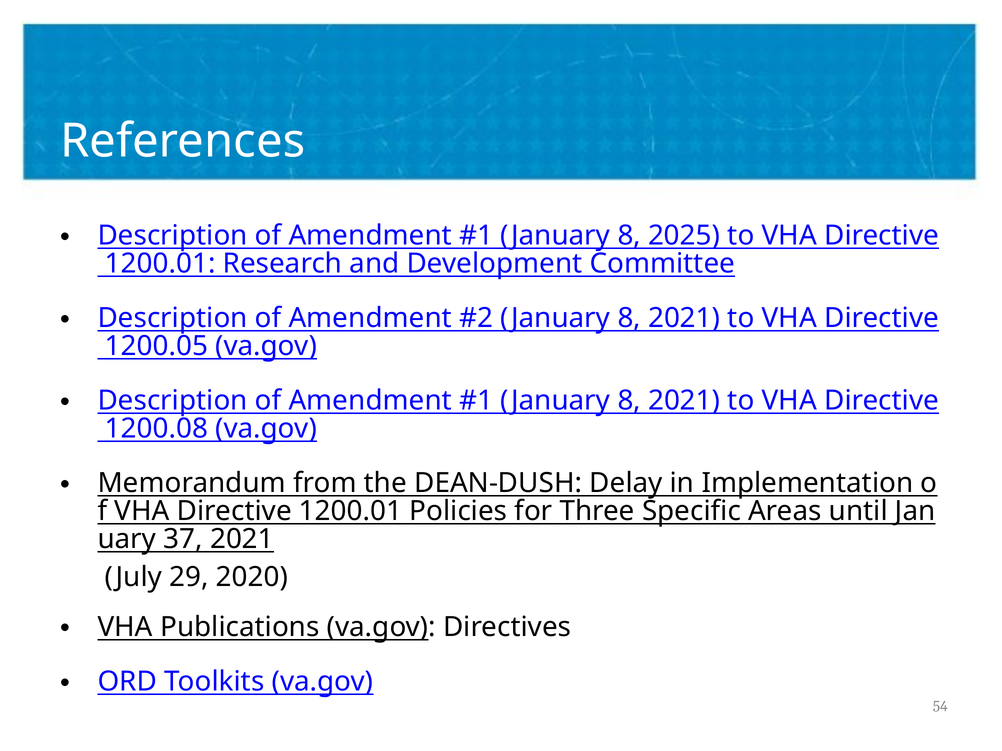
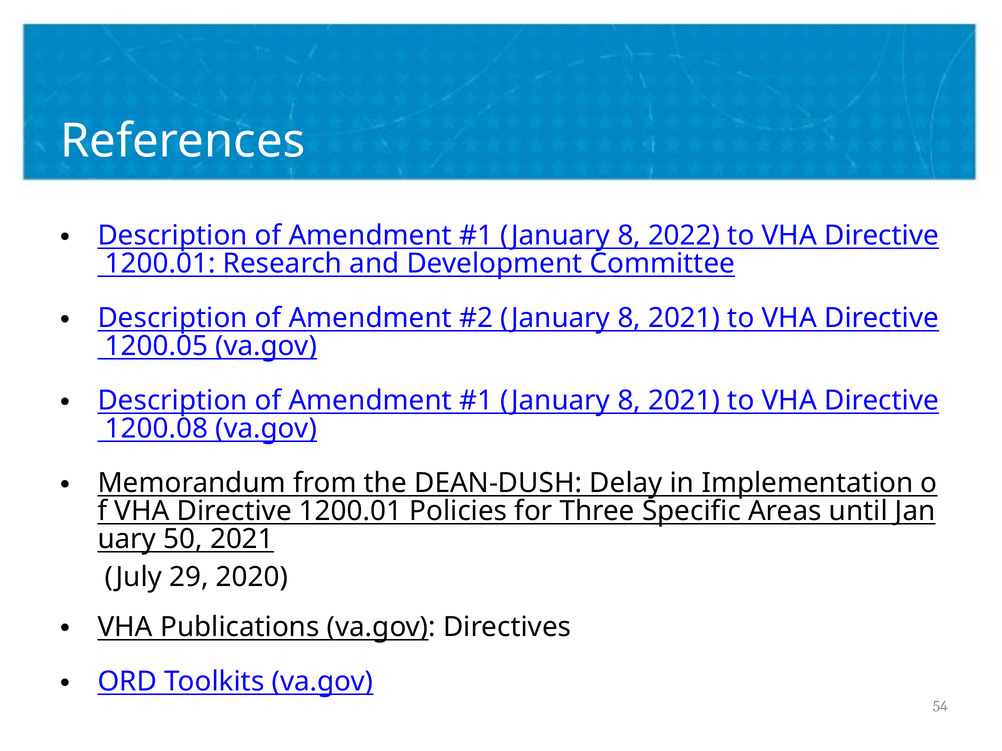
2025: 2025 -> 2022 (684, 236)
37: 37 -> 50 (183, 539)
